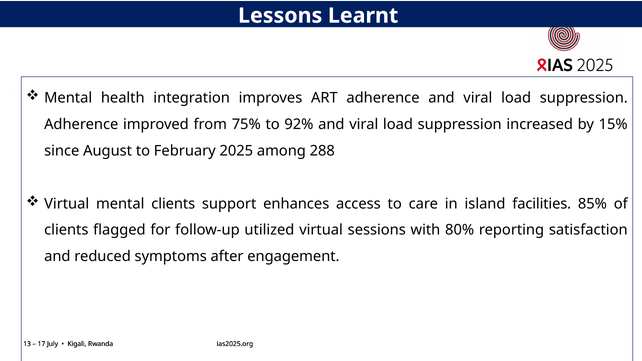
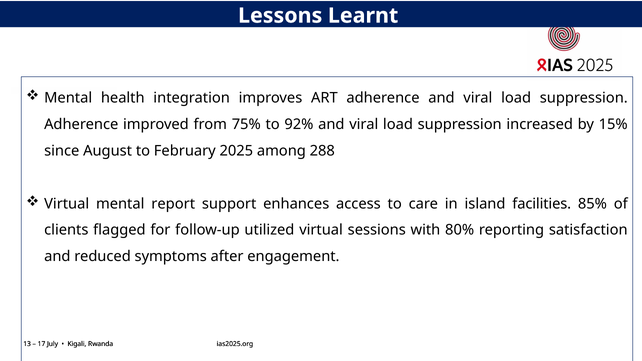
mental clients: clients -> report (173, 204)
